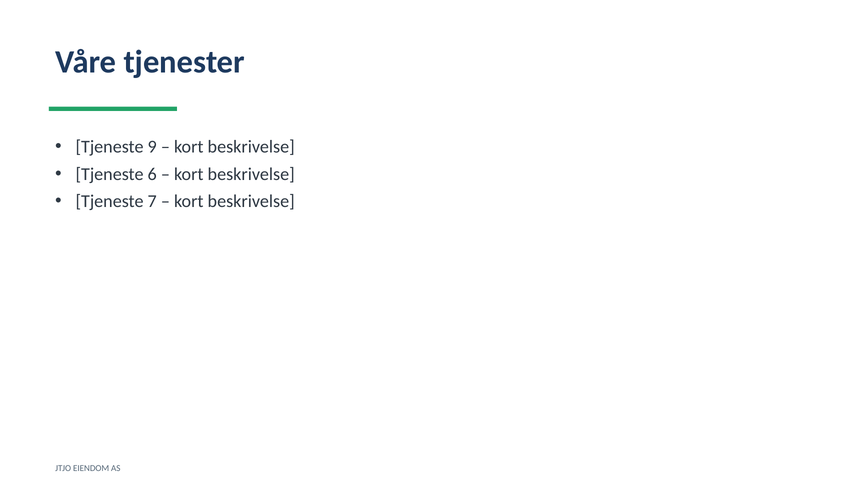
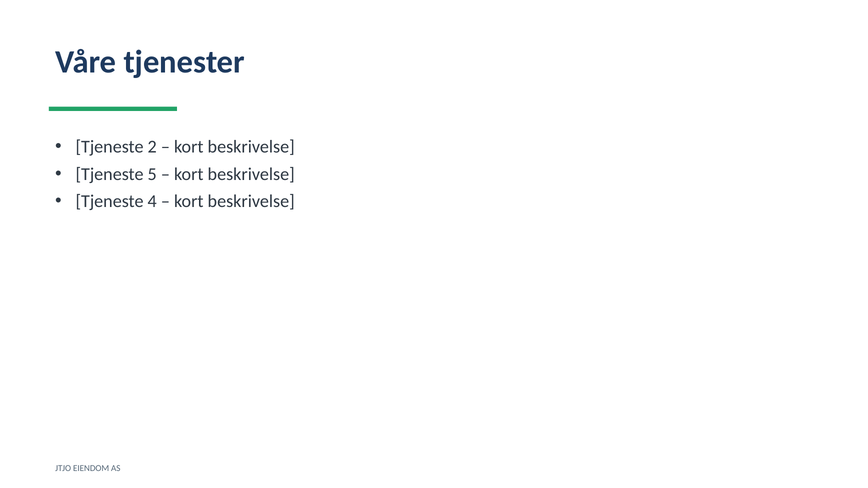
9: 9 -> 2 (152, 147)
6: 6 -> 5 (152, 174)
7: 7 -> 4 (152, 201)
